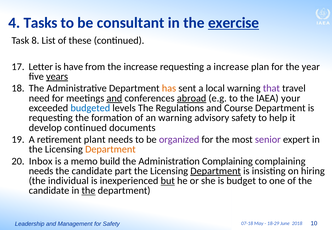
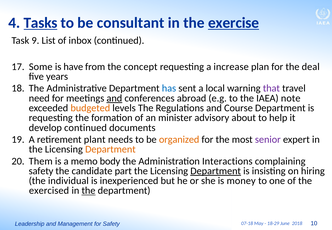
Tasks underline: none -> present (41, 23)
8: 8 -> 9 (35, 41)
these: these -> inbox (80, 41)
Letter: Letter -> Some (41, 67)
the increase: increase -> concept (141, 67)
year: year -> deal (311, 67)
years underline: present -> none (57, 76)
has colour: orange -> blue (169, 88)
abroad underline: present -> none (192, 98)
your: your -> note (291, 98)
budgeted colour: blue -> orange (90, 108)
an warning: warning -> minister (175, 118)
advisory safety: safety -> about (244, 118)
organized colour: purple -> orange (179, 139)
Inbox: Inbox -> Them (41, 161)
build: build -> body (110, 161)
Administration Complaining: Complaining -> Interactions (227, 161)
needs: needs -> safety (41, 171)
but underline: present -> none (168, 181)
budget: budget -> money (241, 181)
candidate: candidate -> exercised (49, 190)
